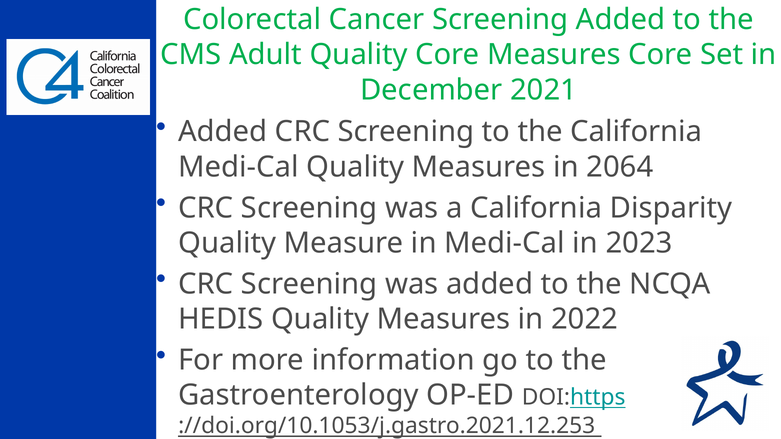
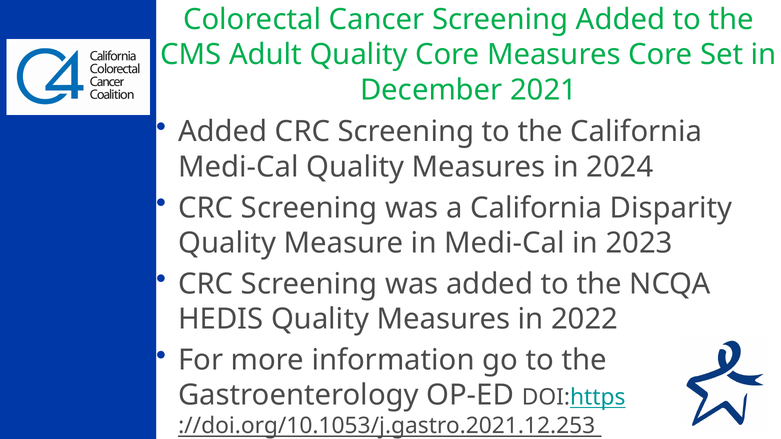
2064: 2064 -> 2024 (620, 167)
